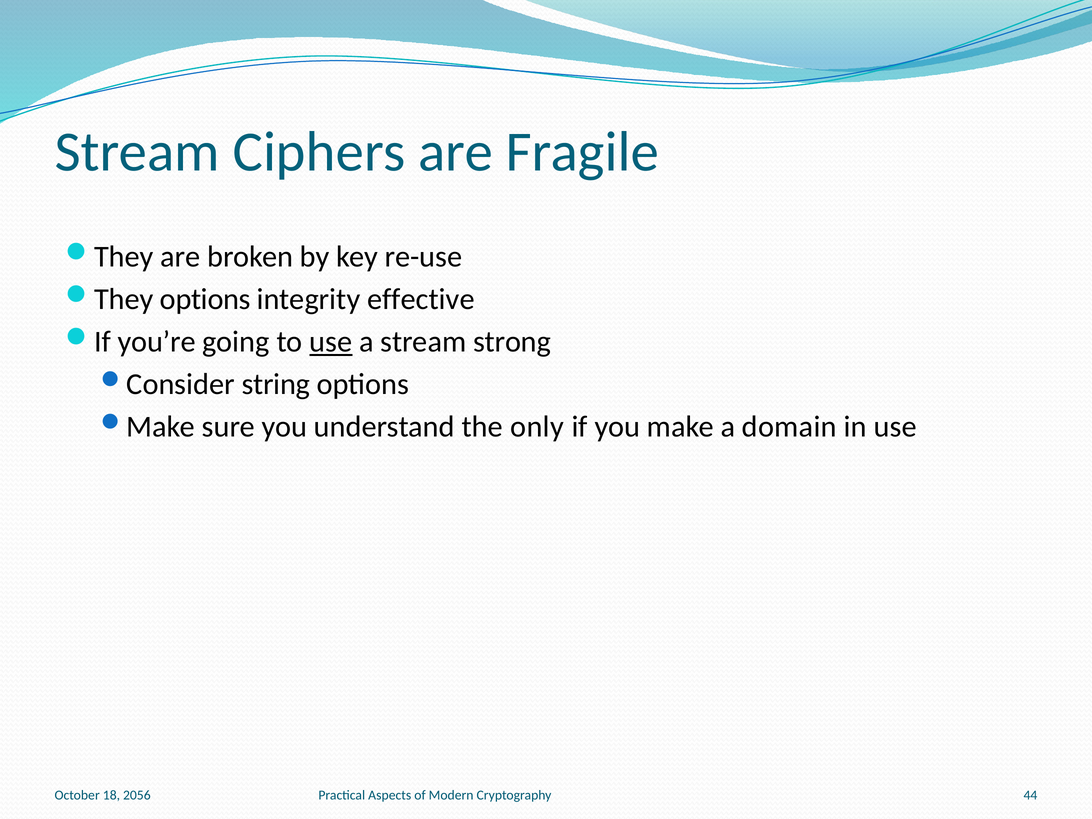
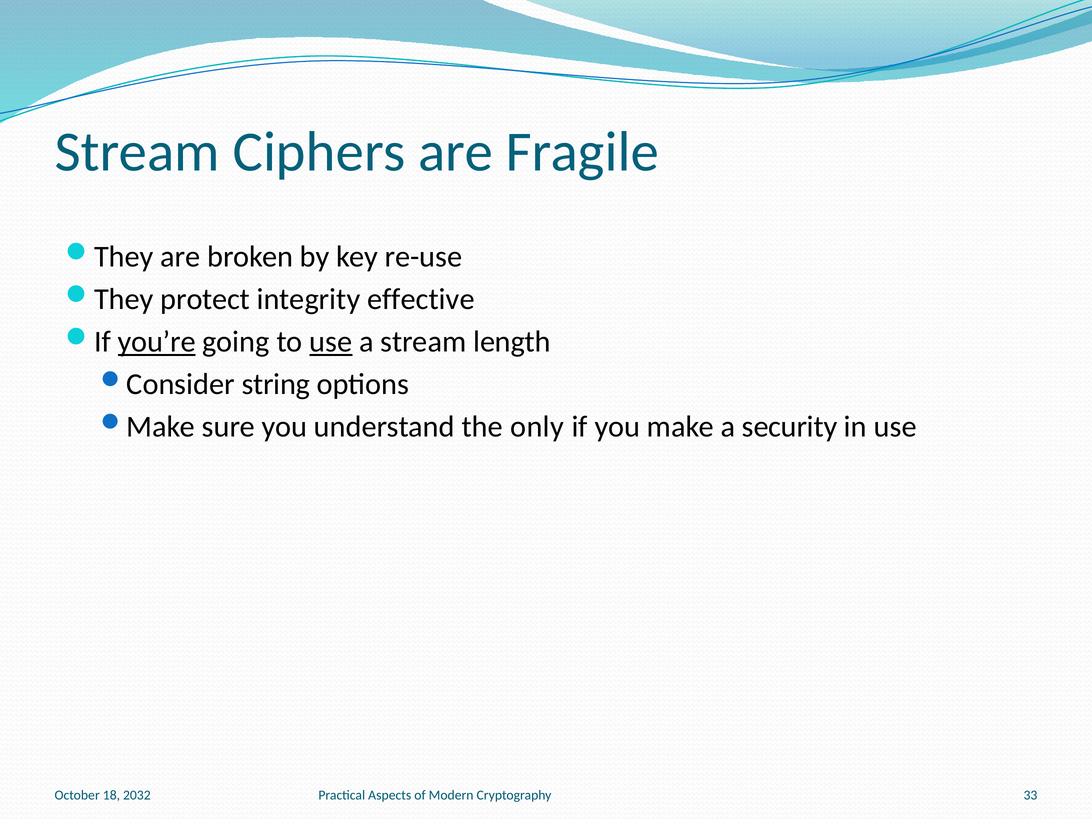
options: options -> protect (205, 299)
you’re underline: none -> present (157, 342)
strong: strong -> length (512, 342)
domain: domain -> security (790, 427)
44: 44 -> 33 (1030, 795)
2056: 2056 -> 2032 (137, 795)
